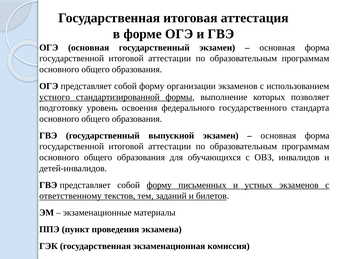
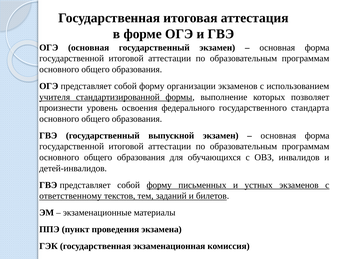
устного: устного -> учителя (55, 97)
подготовку: подготовку -> произнести (61, 108)
